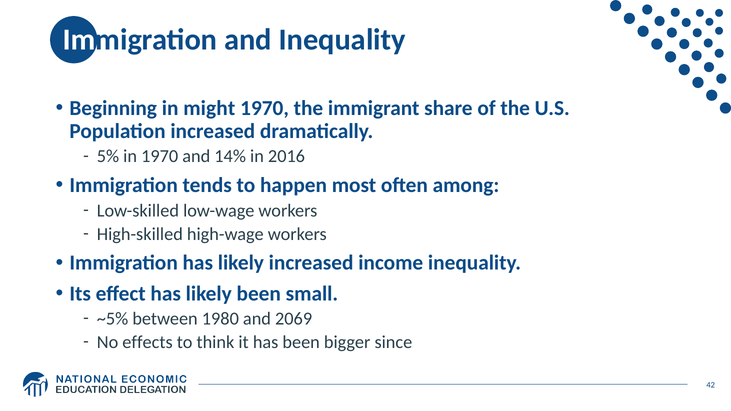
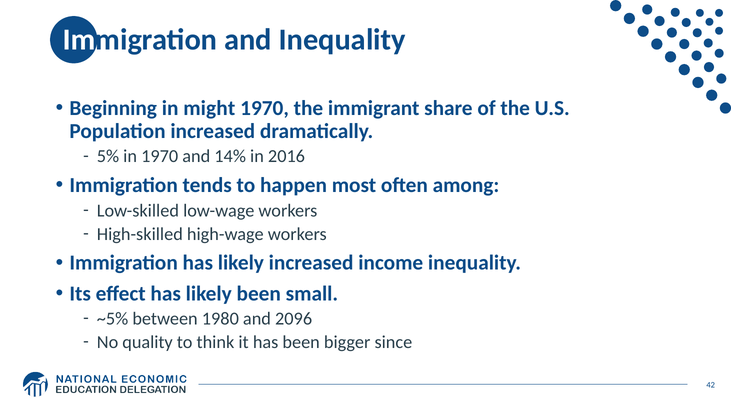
2069: 2069 -> 2096 (294, 319)
effects: effects -> quality (148, 342)
